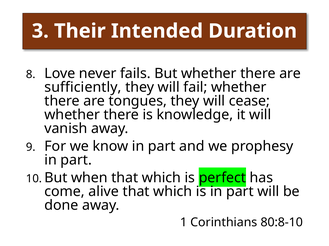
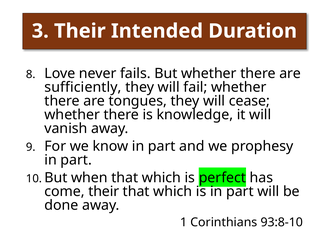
come alive: alive -> their (104, 192)
80:8-10: 80:8-10 -> 93:8-10 (282, 223)
